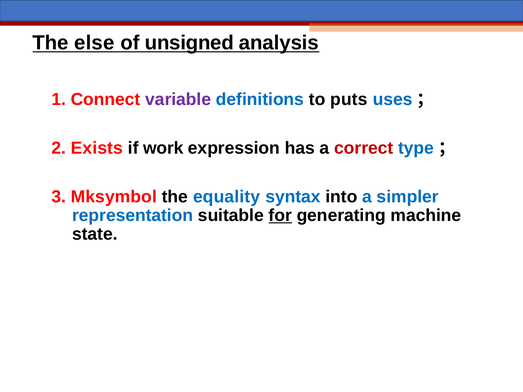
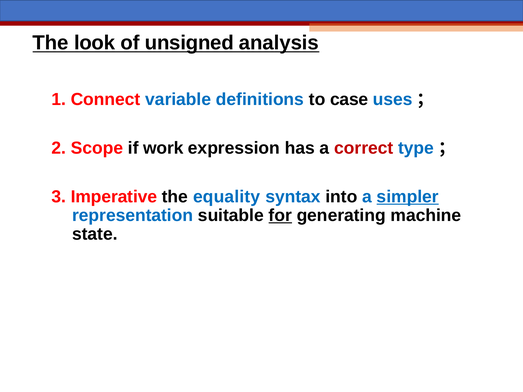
else: else -> look (95, 43)
variable colour: purple -> blue (178, 100)
puts: puts -> case (349, 100)
Exists: Exists -> Scope (97, 148)
Mksymbol: Mksymbol -> Imperative (114, 197)
simpler underline: none -> present (408, 197)
